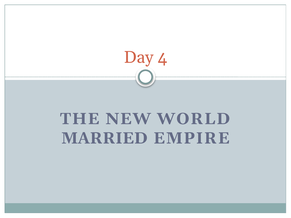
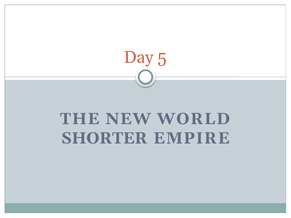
4: 4 -> 5 (162, 57)
MARRIED: MARRIED -> SHORTER (104, 138)
